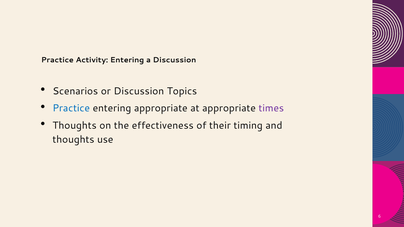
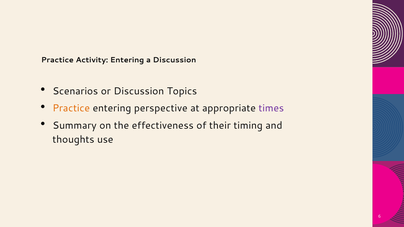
Practice colour: blue -> orange (71, 108)
entering appropriate: appropriate -> perspective (161, 108)
Thoughts: Thoughts -> Summary (75, 126)
